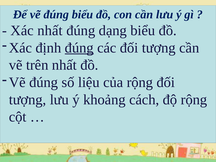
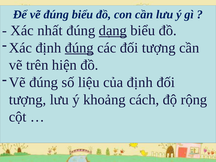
dạng underline: none -> present (113, 31)
trên nhất: nhất -> hiện (64, 65)
của rộng: rộng -> định (140, 82)
